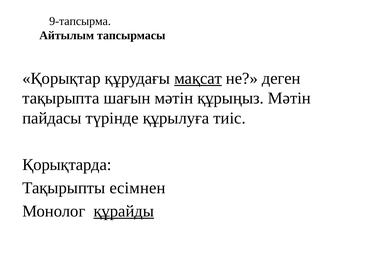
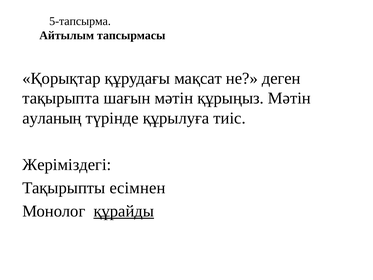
9-тапсырма: 9-тапсырма -> 5-тапсырма (80, 21)
мақсат underline: present -> none (198, 78)
пайдасы: пайдасы -> ауланың (52, 118)
Қорықтарда: Қорықтарда -> Жеріміздегі (67, 165)
